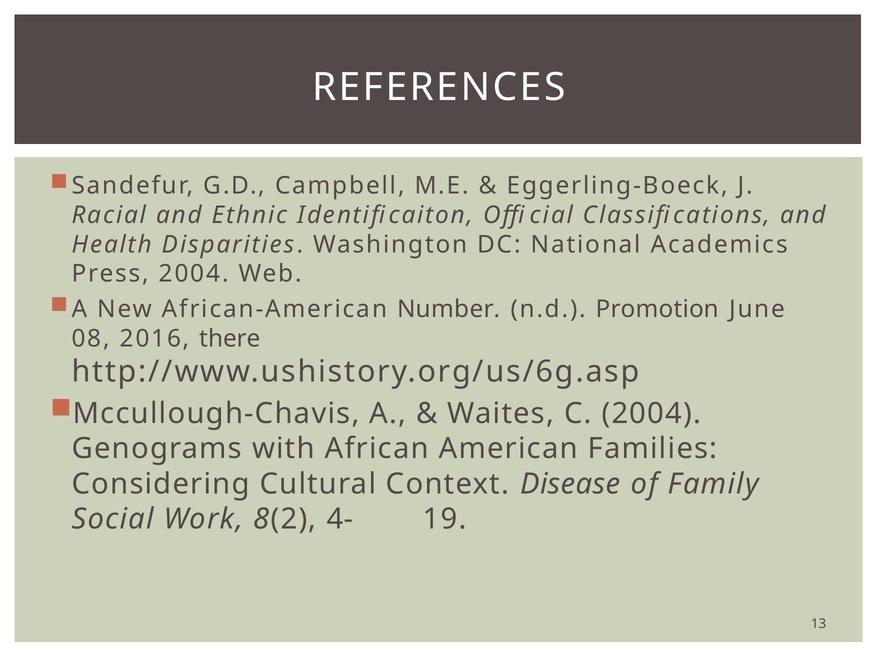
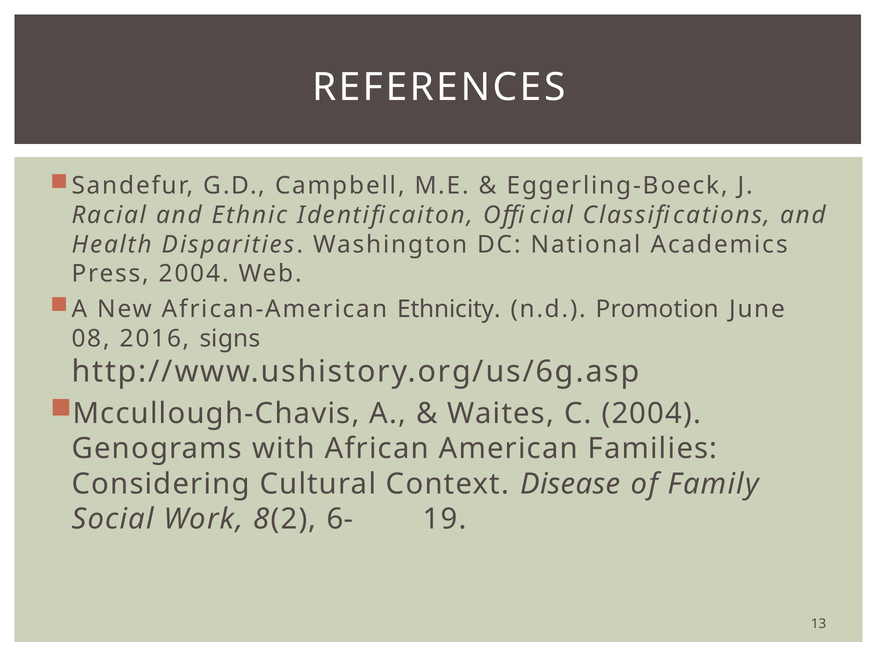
Number: Number -> Ethnicity (449, 309)
there: there -> signs (230, 338)
4-: 4- -> 6- (340, 519)
